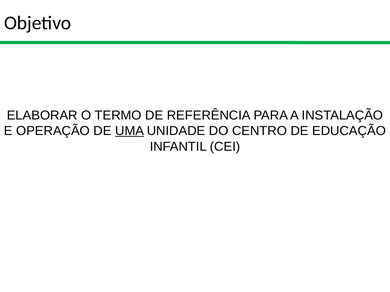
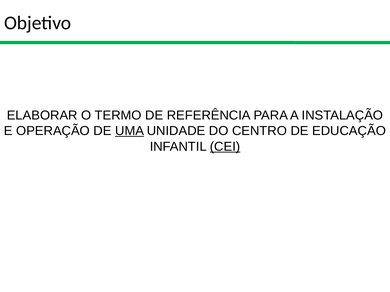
CEI underline: none -> present (225, 147)
